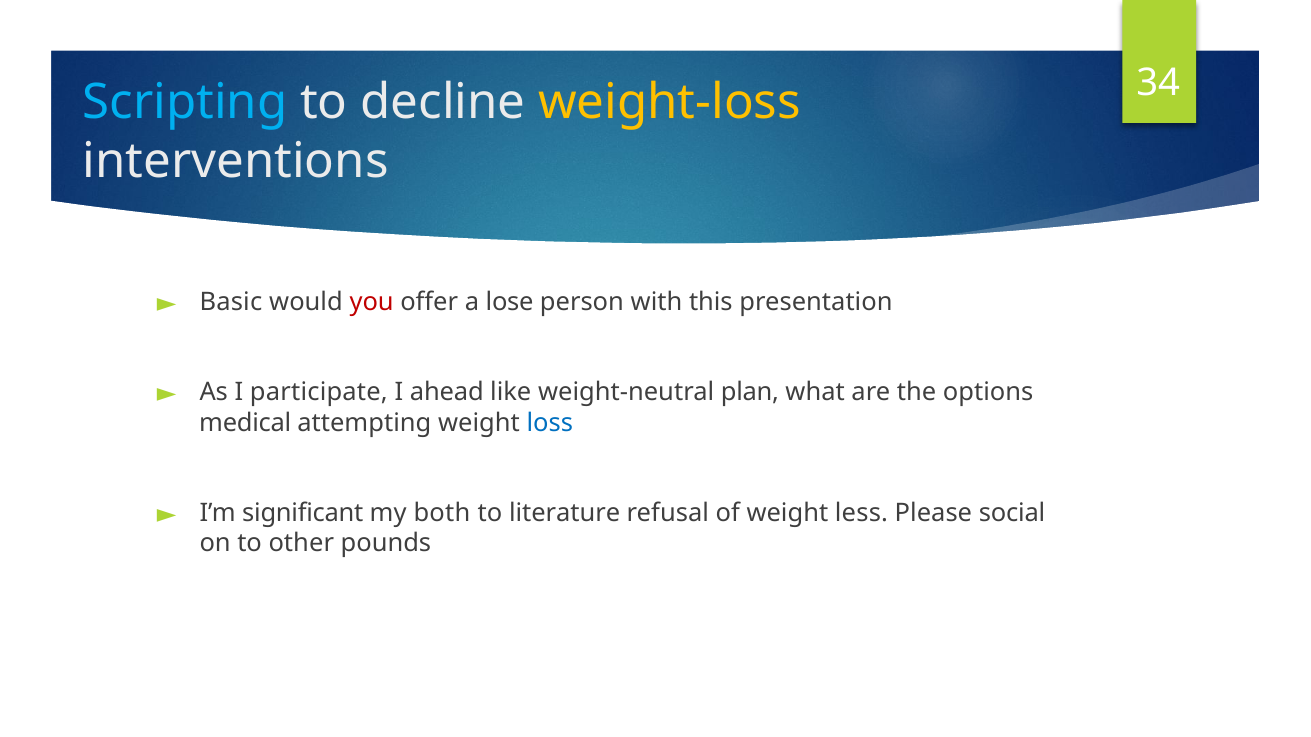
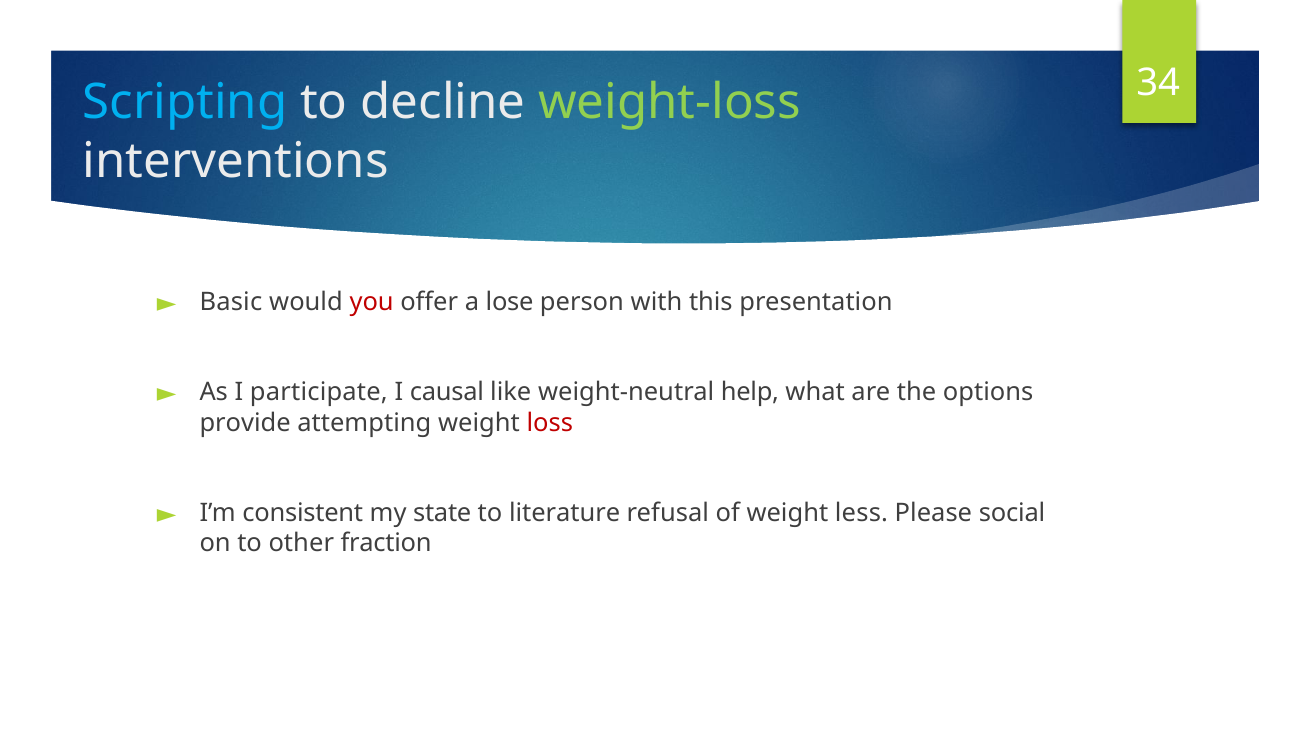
weight-loss colour: yellow -> light green (670, 102)
ahead: ahead -> causal (447, 392)
plan: plan -> help (750, 392)
medical: medical -> provide (245, 423)
loss colour: blue -> red (550, 423)
significant: significant -> consistent (303, 513)
both: both -> state (442, 513)
pounds: pounds -> fraction (386, 544)
